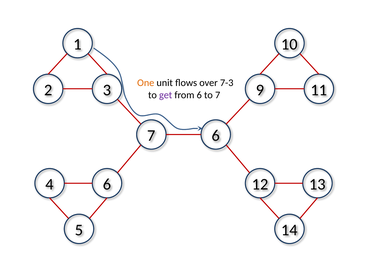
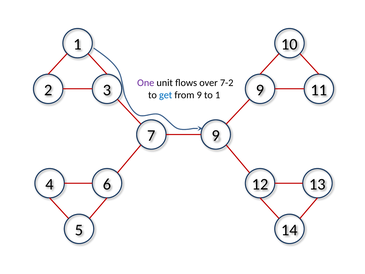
One colour: orange -> purple (146, 83)
7-3: 7-3 -> 7-2 (227, 83)
get colour: purple -> blue (166, 95)
from 6: 6 -> 9 (199, 95)
to 7: 7 -> 1 (218, 95)
7 6: 6 -> 9 (216, 136)
